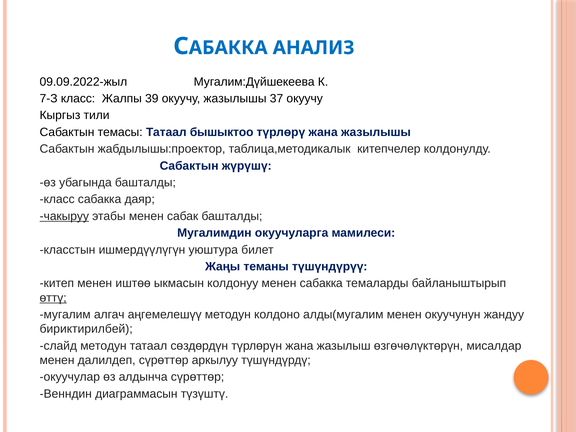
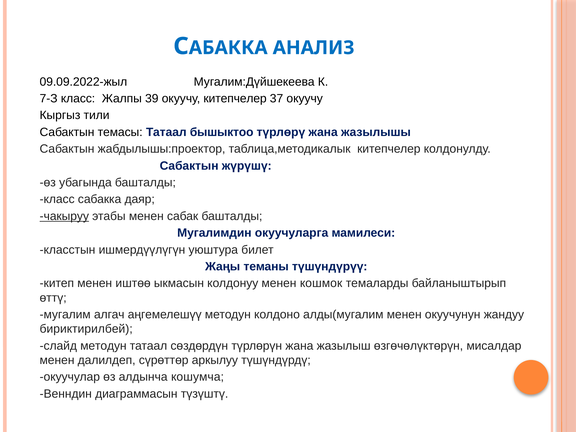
окуучу жазылышы: жазылышы -> китепчелер (235, 99)
менен сабакка: сабакка -> кошмок (321, 283)
өттү underline: present -> none (53, 298)
алдынча сүрөттөр: сүрөттөр -> кошумча (198, 377)
